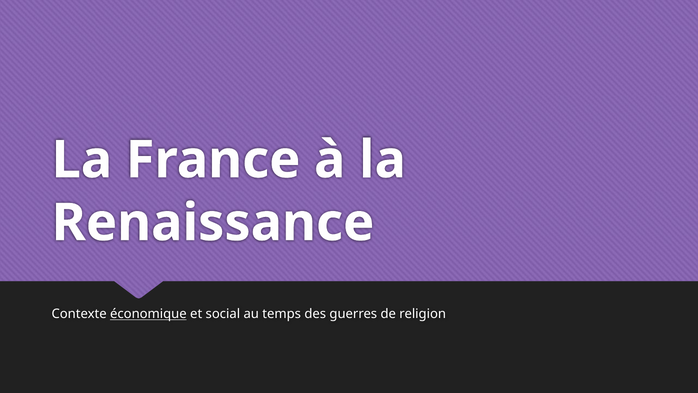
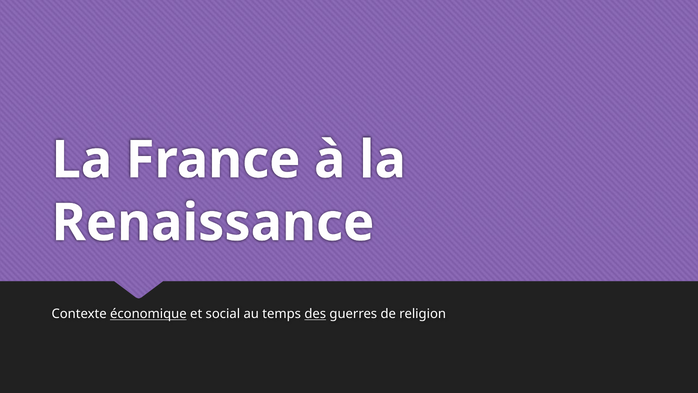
des underline: none -> present (315, 314)
